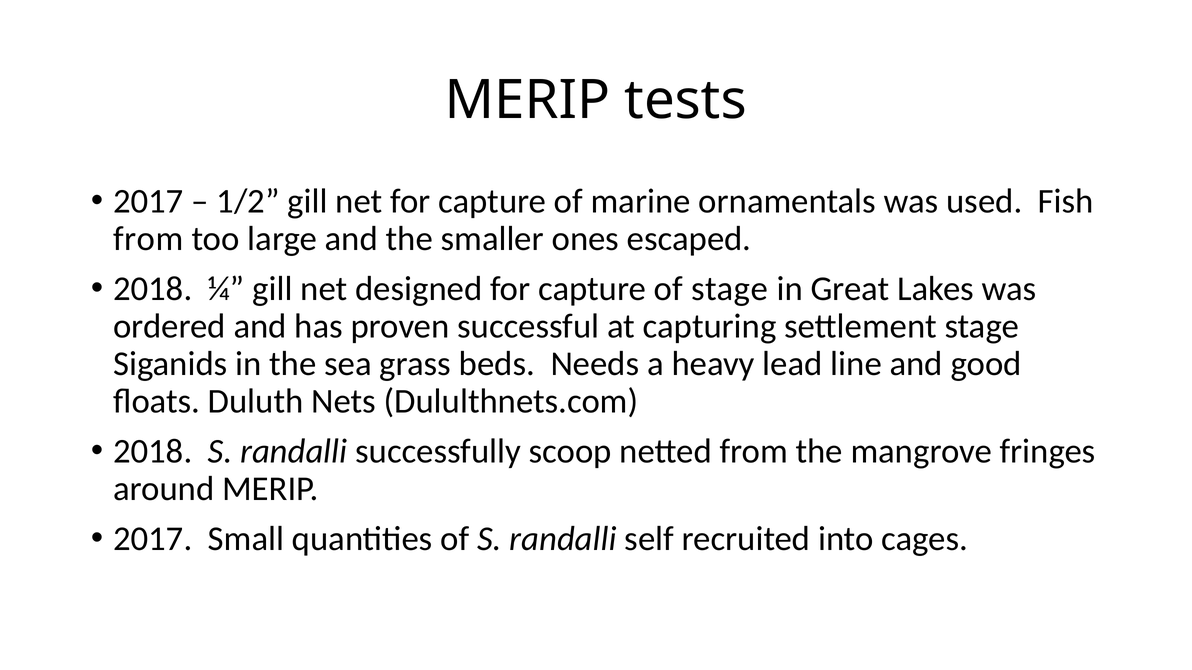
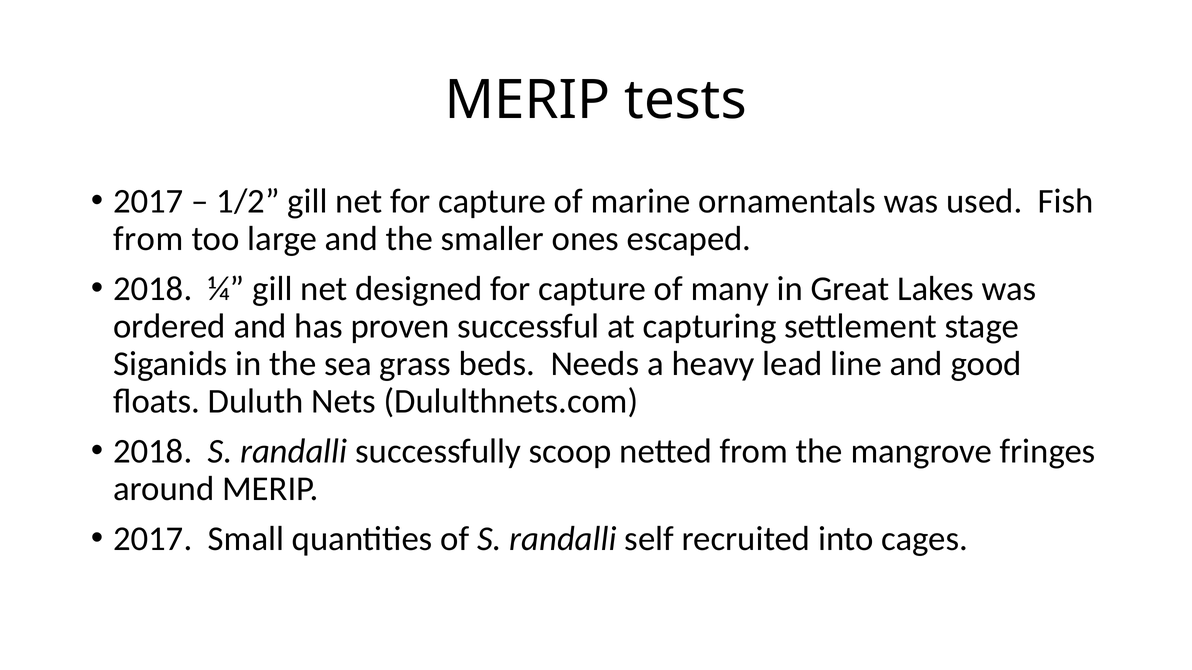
of stage: stage -> many (730, 289)
